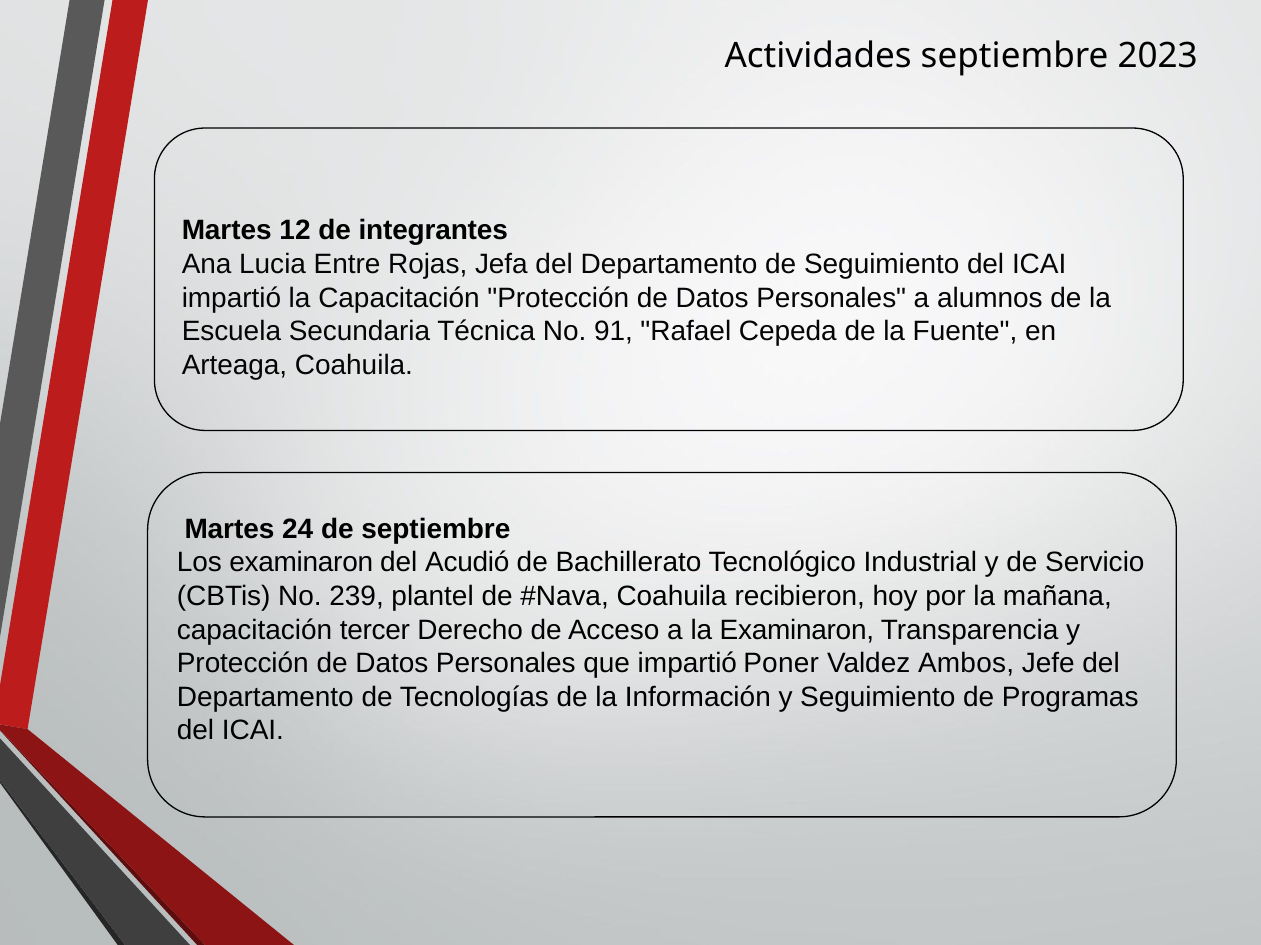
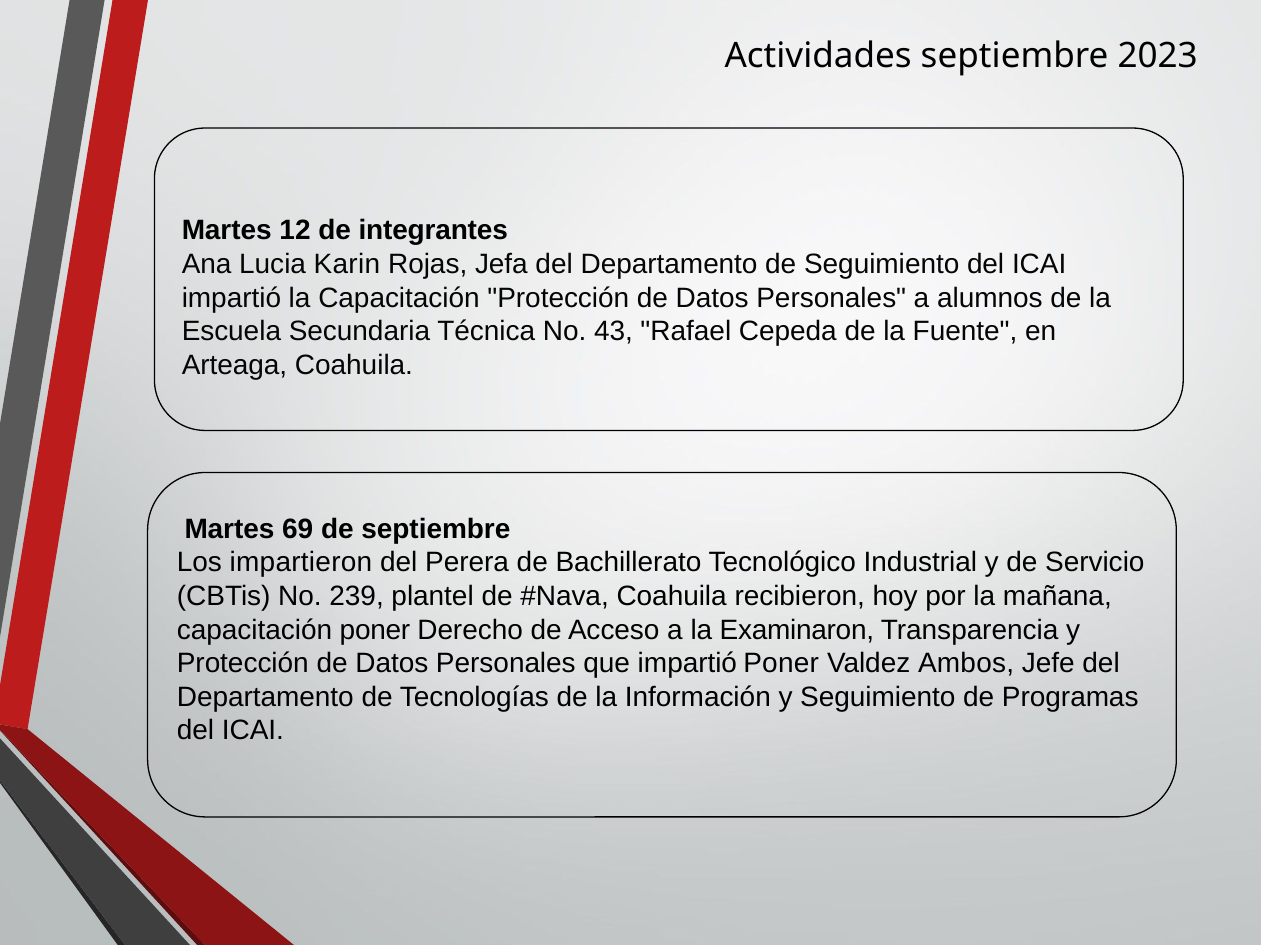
Entre: Entre -> Karin (347, 265)
91: 91 -> 43 (613, 332)
24: 24 -> 69 (298, 530)
Los examinaron: examinaron -> impartieron (301, 563)
Acudió: Acudió -> Perera (467, 563)
capacitación tercer: tercer -> poner (375, 630)
